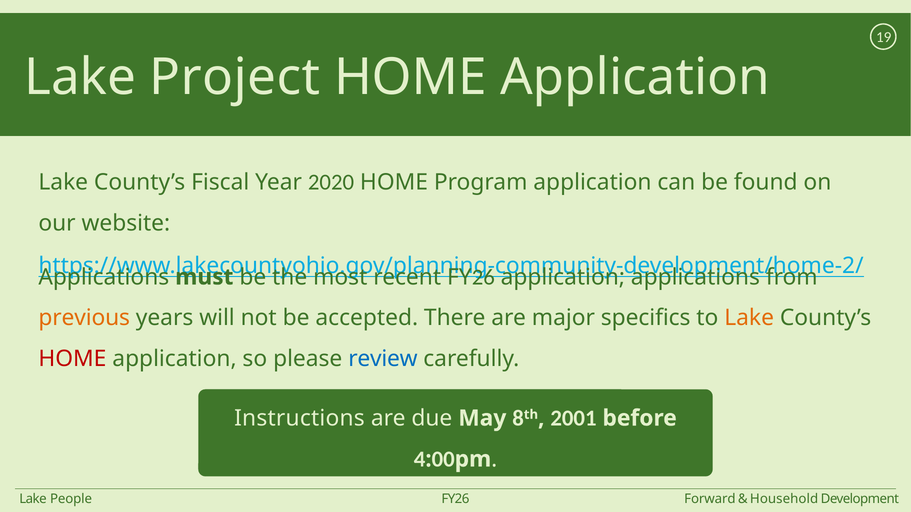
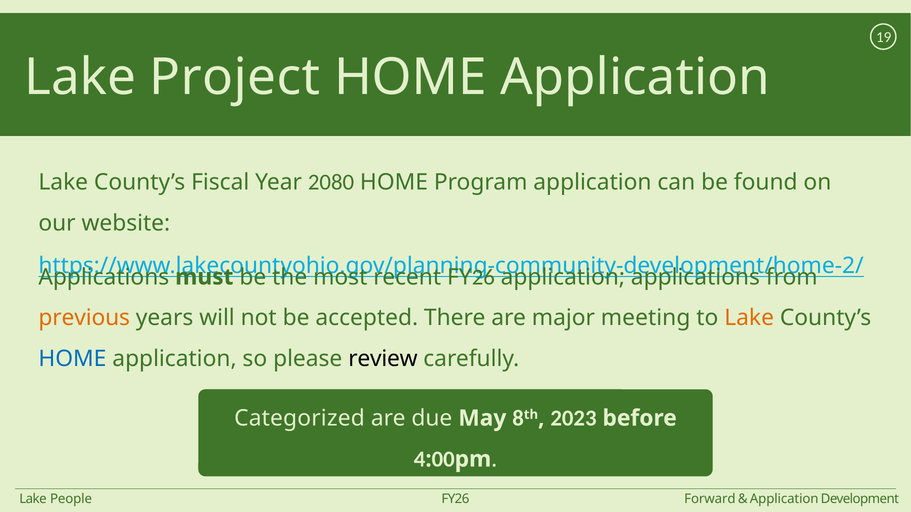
2020: 2020 -> 2080 (331, 182)
specifics: specifics -> meeting (646, 318)
HOME colour: red -> blue (72, 359)
review colour: blue -> black (383, 359)
Instructions: Instructions -> Categorized (299, 418)
2001: 2001 -> 2023 (573, 418)
Household: Household -> Application (784, 499)
